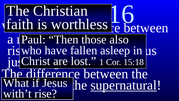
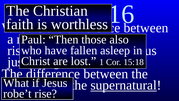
with’t: with’t -> robe’t (17, 93)
